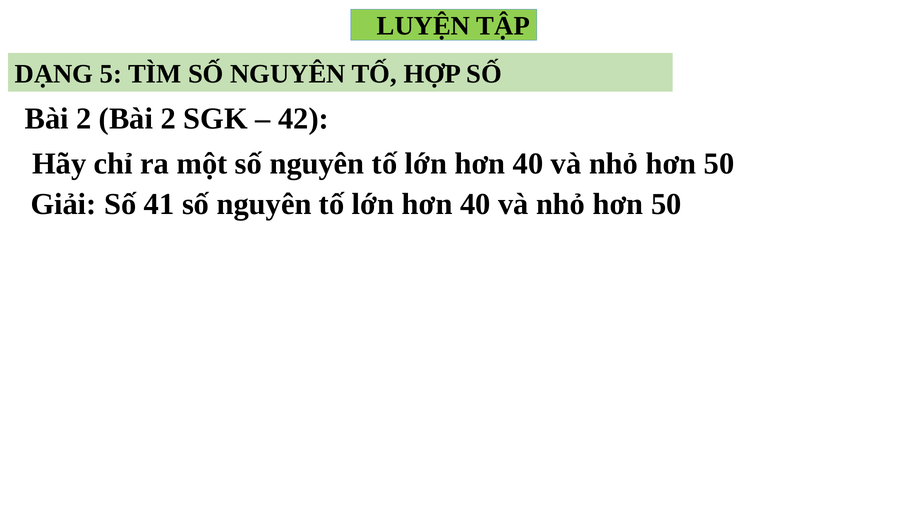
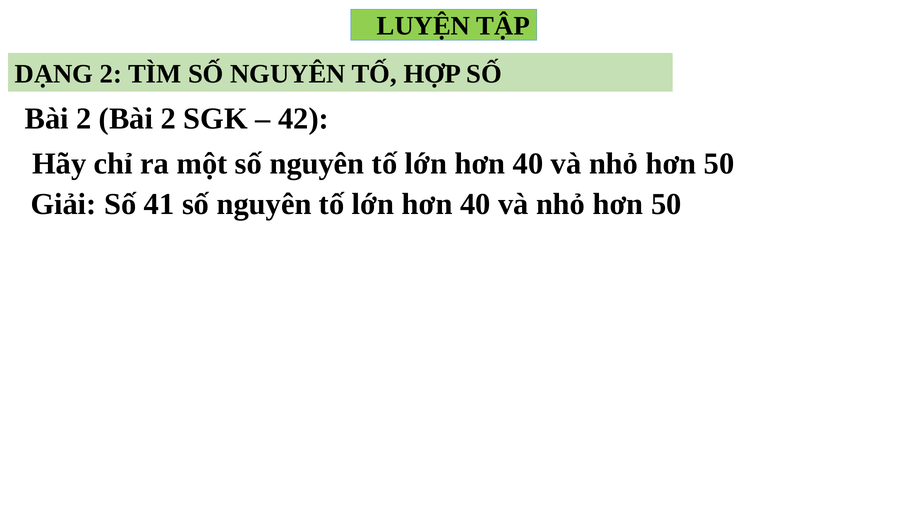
DẠNG 5: 5 -> 2 (111, 74)
